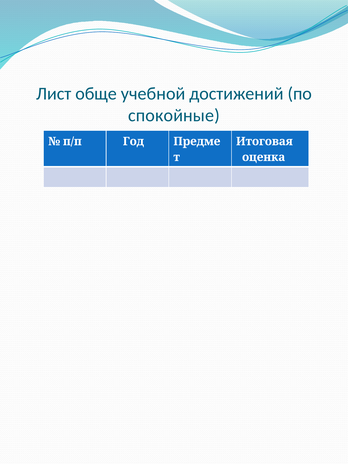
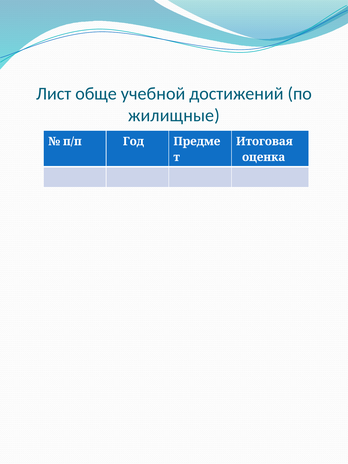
спокойные: спокойные -> жилищные (174, 115)
